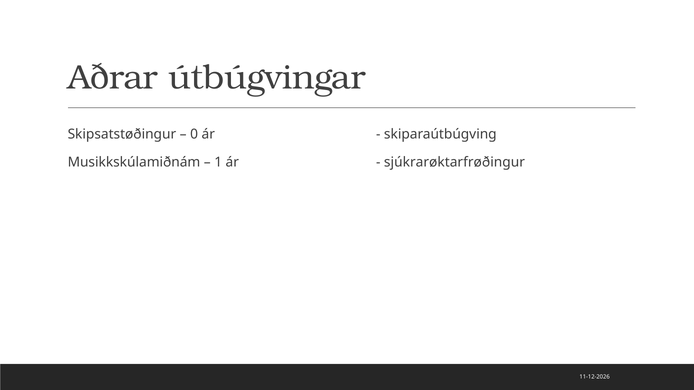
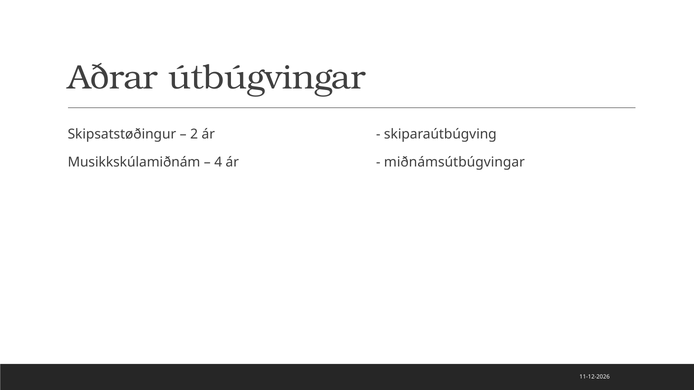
0: 0 -> 2 (194, 134)
1: 1 -> 4 (218, 162)
sjúkrarøktarfrøðingur: sjúkrarøktarfrøðingur -> miðnámsútbúgvingar (454, 162)
